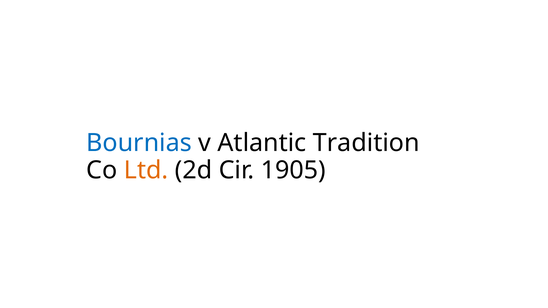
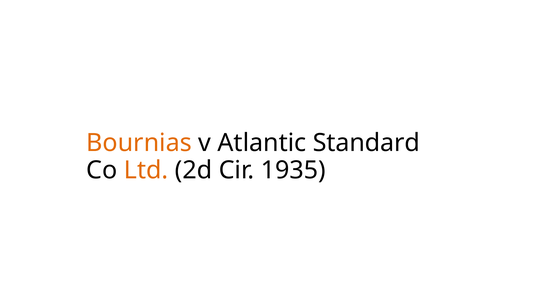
Bournias colour: blue -> orange (139, 143)
Tradition: Tradition -> Standard (366, 143)
1905: 1905 -> 1935 (293, 170)
